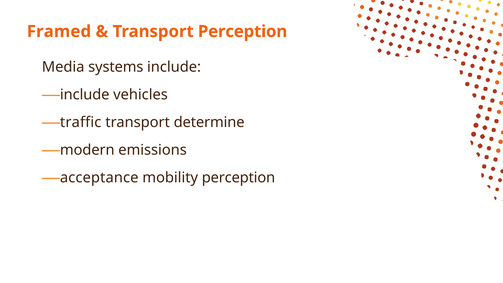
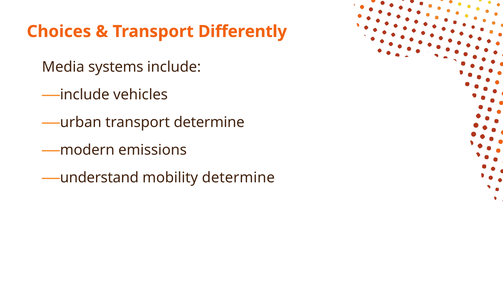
Framed: Framed -> Choices (59, 31)
Transport Perception: Perception -> Differently (243, 31)
traffic: traffic -> urban (81, 122)
acceptance: acceptance -> understand (99, 178)
mobility perception: perception -> determine (238, 178)
